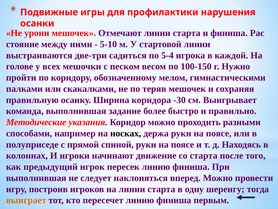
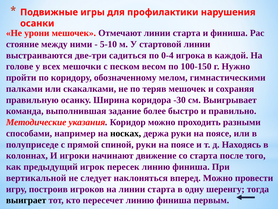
5-4: 5-4 -> 0-4 (167, 55)
выполнившая: выполнившая -> вертикальной (36, 178)
выиграет colour: orange -> black (26, 200)
